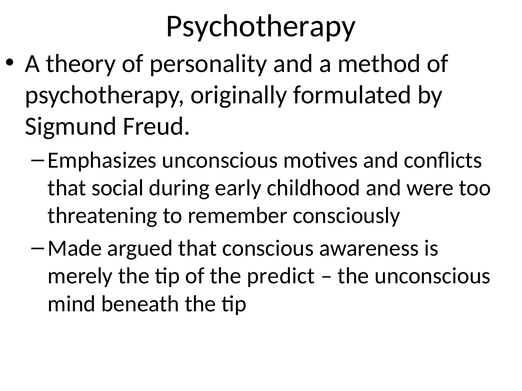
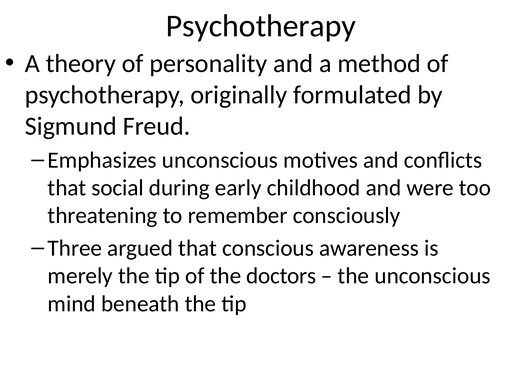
Made: Made -> Three (75, 248)
predict: predict -> doctors (281, 276)
